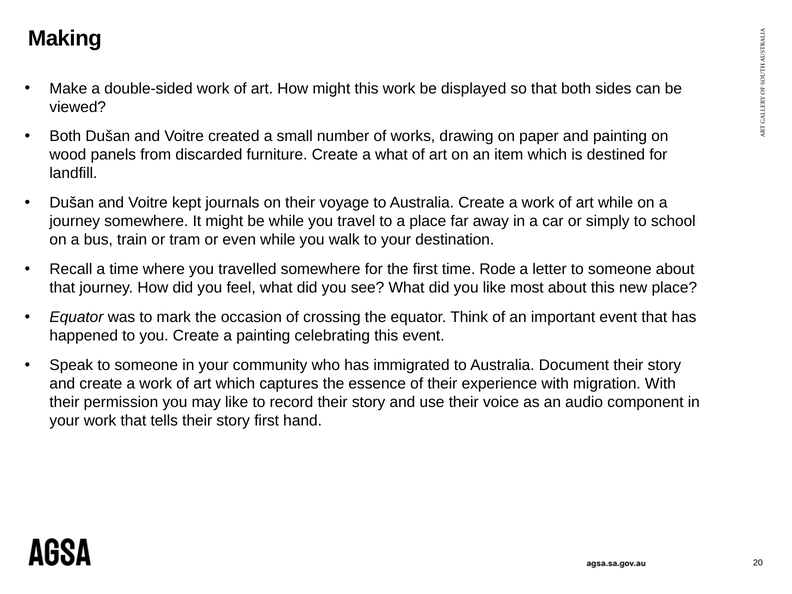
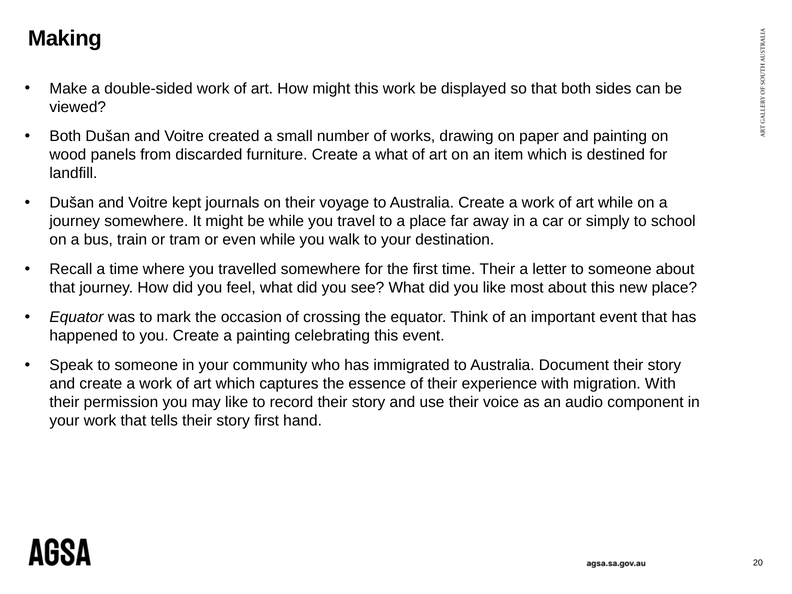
time Rode: Rode -> Their (497, 269)
